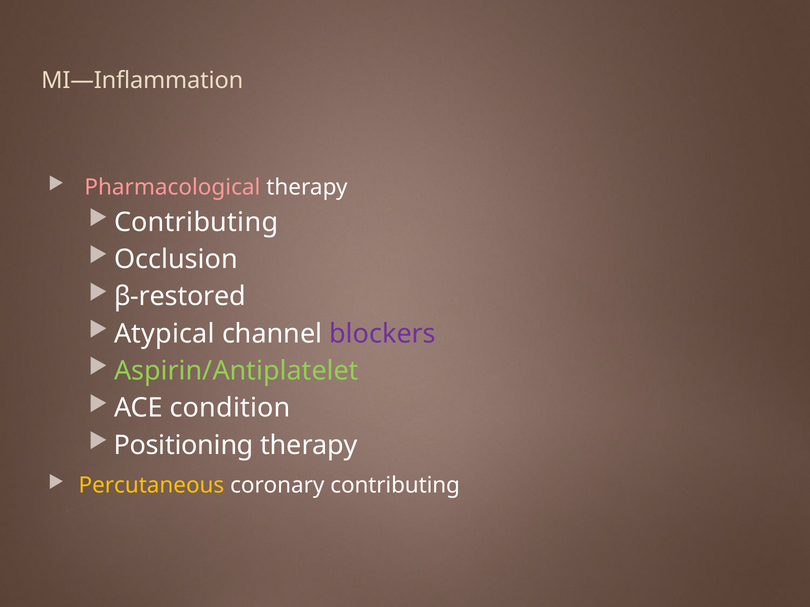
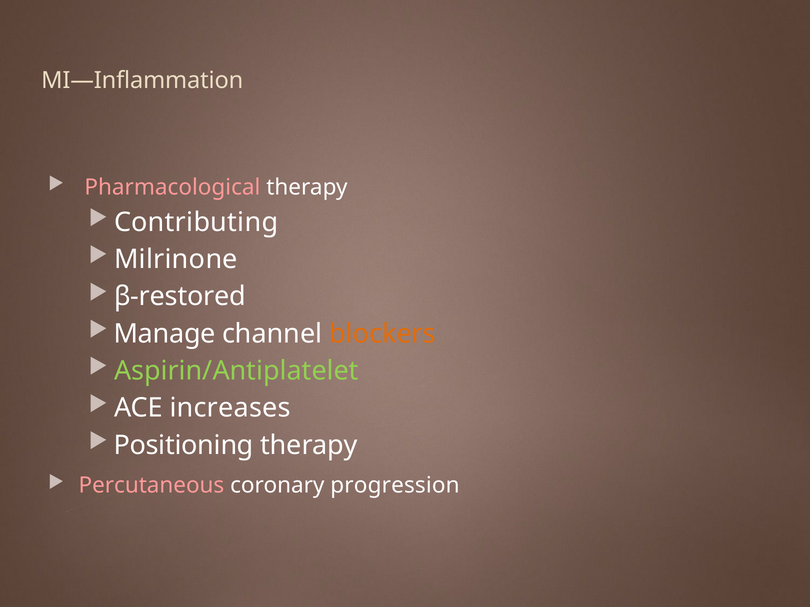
Occlusion: Occlusion -> Milrinone (176, 260)
Atypical: Atypical -> Manage (165, 334)
blockers colour: purple -> orange (383, 334)
condition: condition -> increases (230, 408)
Percutaneous colour: yellow -> pink (151, 486)
coronary contributing: contributing -> progression (395, 486)
